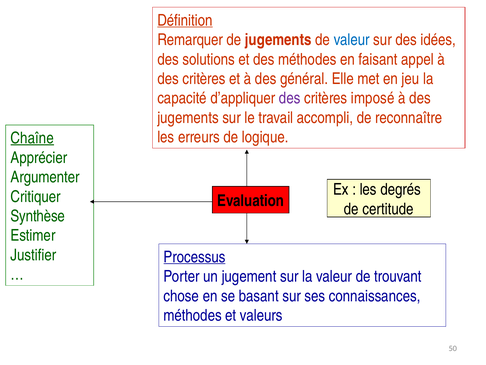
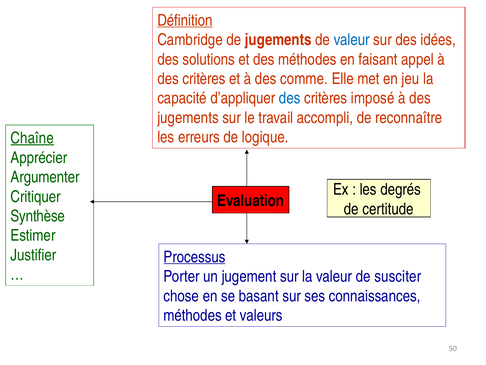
Remarquer: Remarquer -> Cambridge (190, 40)
général: général -> comme (304, 79)
des colour: purple -> blue (290, 98)
trouvant: trouvant -> susciter (398, 276)
